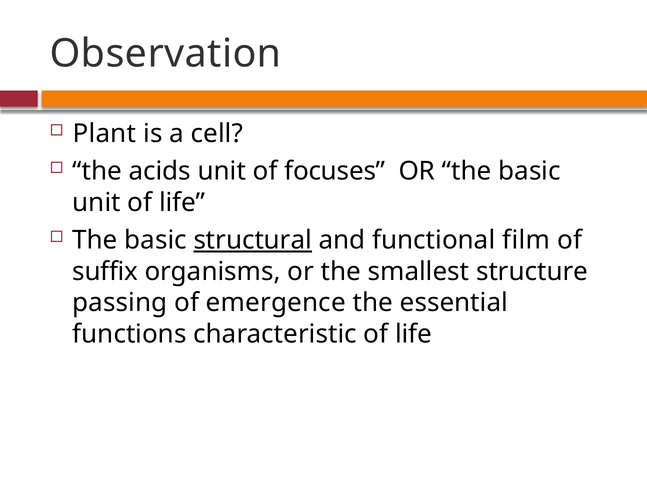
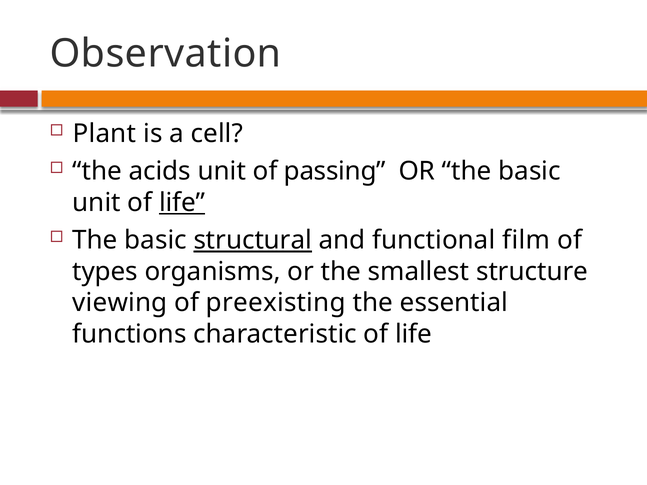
focuses: focuses -> passing (335, 171)
life underline: none -> present (182, 203)
suffix: suffix -> types (105, 272)
passing: passing -> viewing (120, 303)
emergence: emergence -> preexisting (276, 303)
